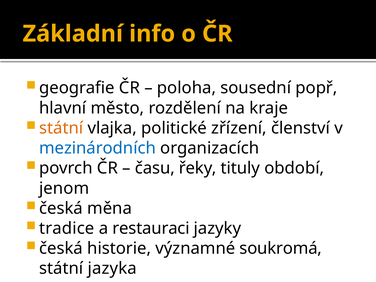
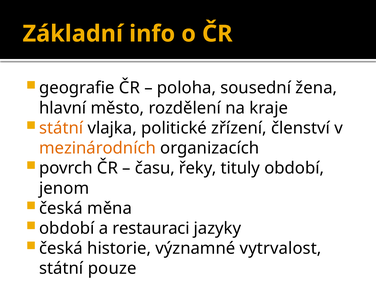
popř: popř -> žena (316, 88)
mezinárodních colour: blue -> orange (97, 148)
tradice: tradice -> období (67, 228)
soukromá: soukromá -> vytrvalost (281, 248)
jazyka: jazyka -> pouze (112, 268)
